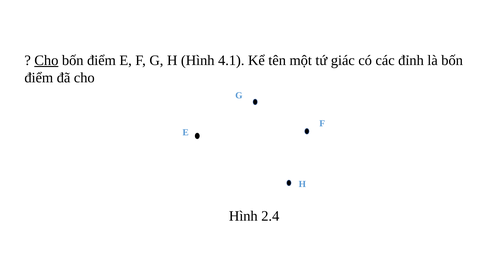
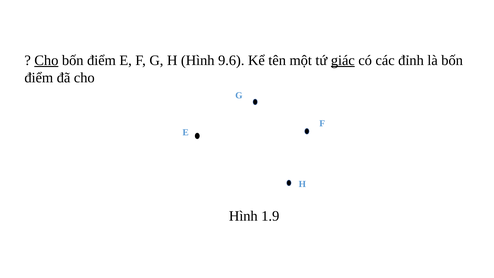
4.1: 4.1 -> 9.6 (231, 60)
giác underline: none -> present (343, 60)
2.4: 2.4 -> 1.9 (270, 216)
